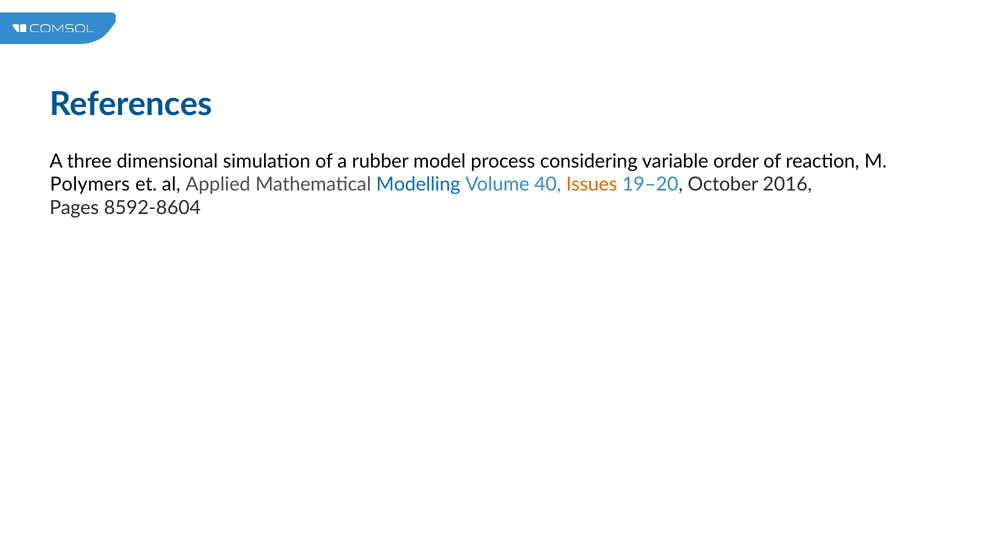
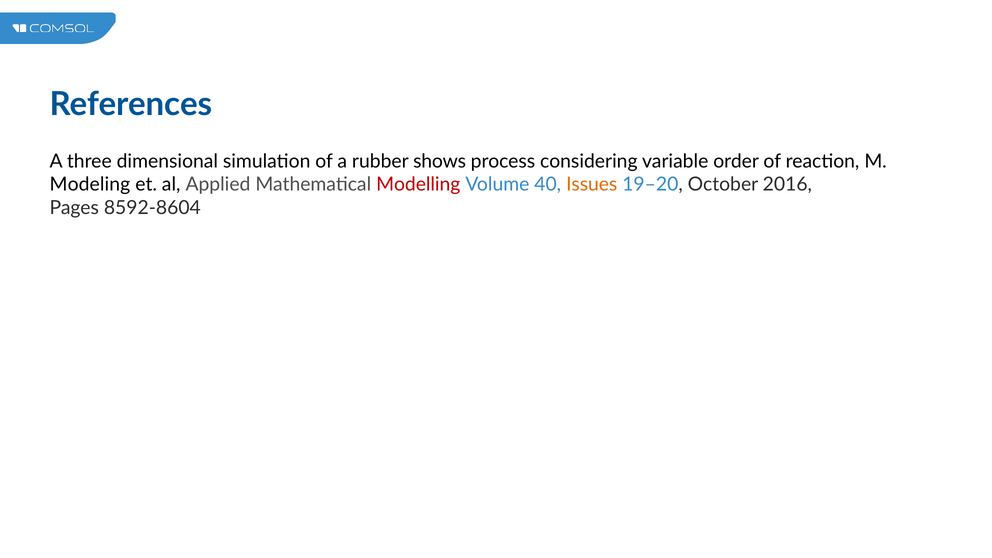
model: model -> shows (440, 161)
Polymers: Polymers -> Modeling (90, 185)
Modelling colour: blue -> red (418, 185)
